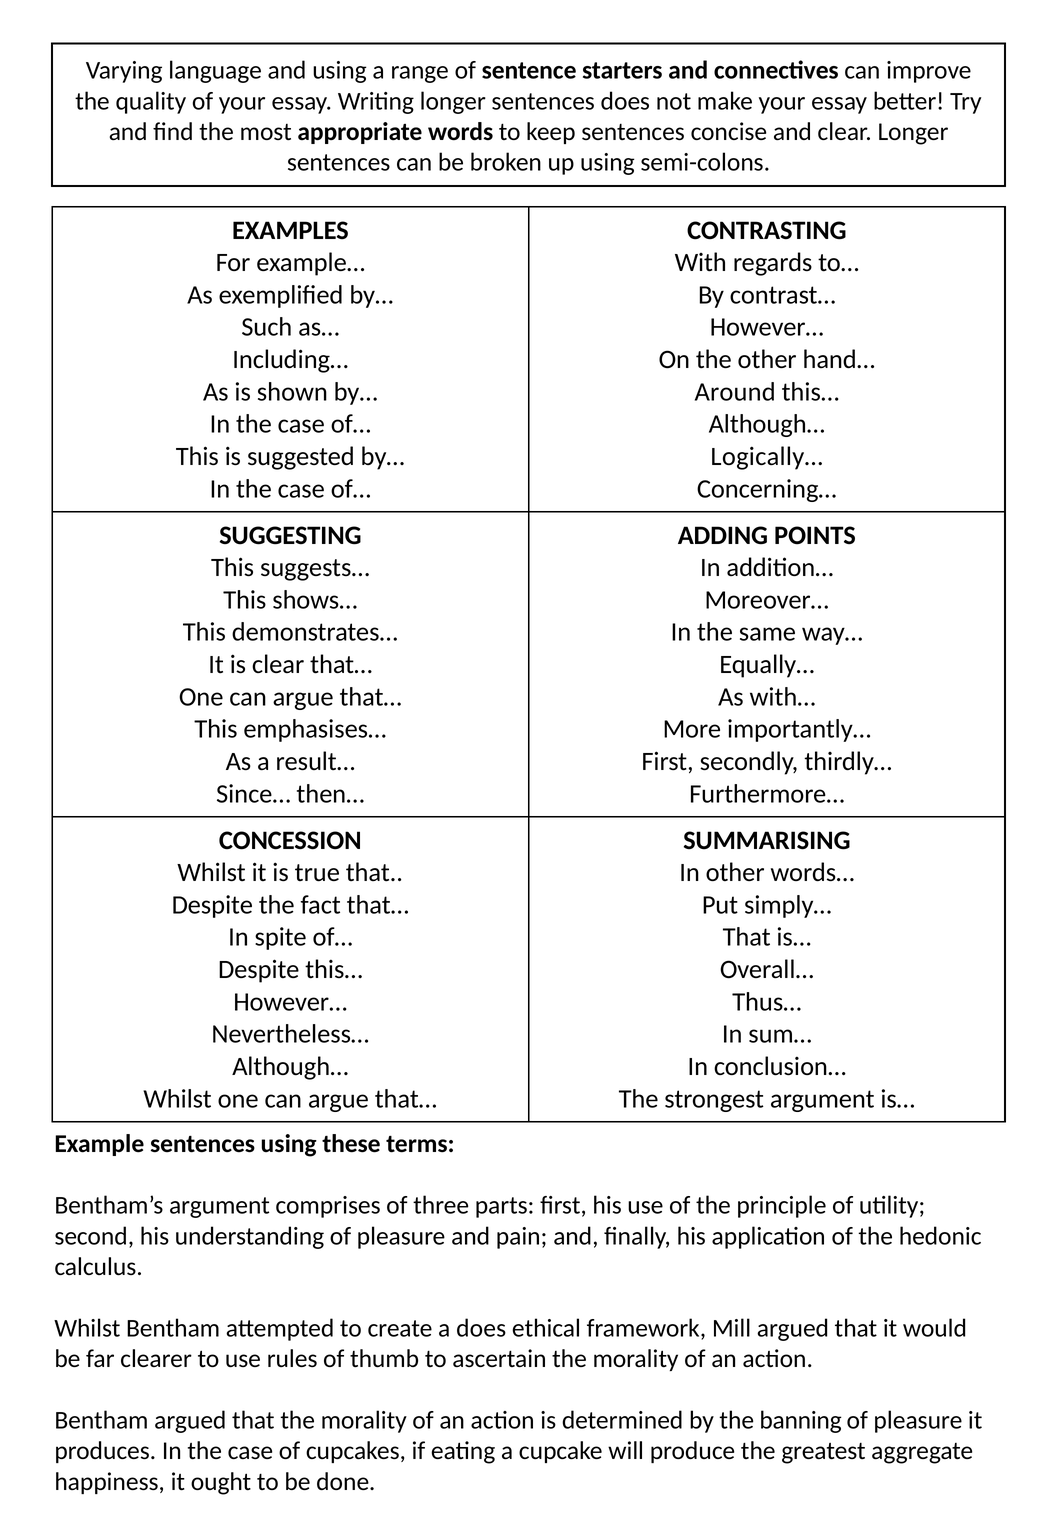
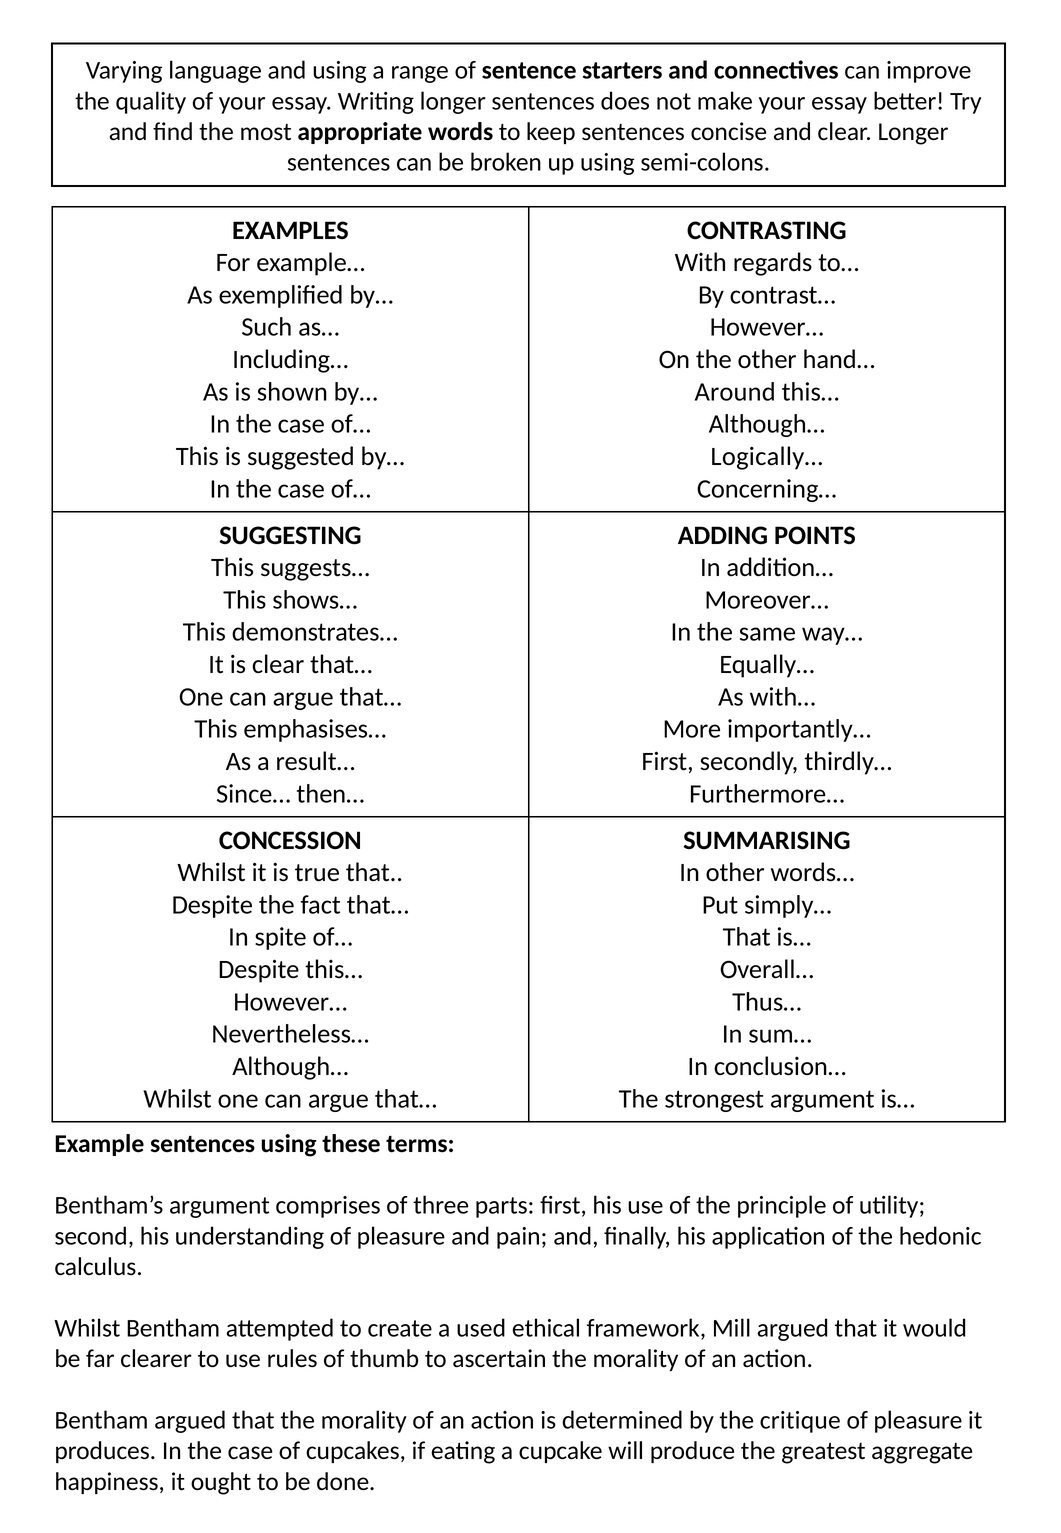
a does: does -> used (481, 1328)
banning: banning -> critique (800, 1420)
